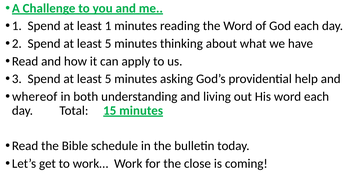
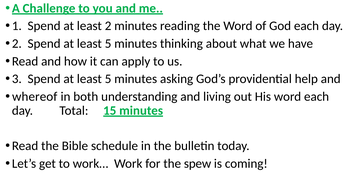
least 1: 1 -> 2 (108, 26)
close: close -> spew (198, 164)
